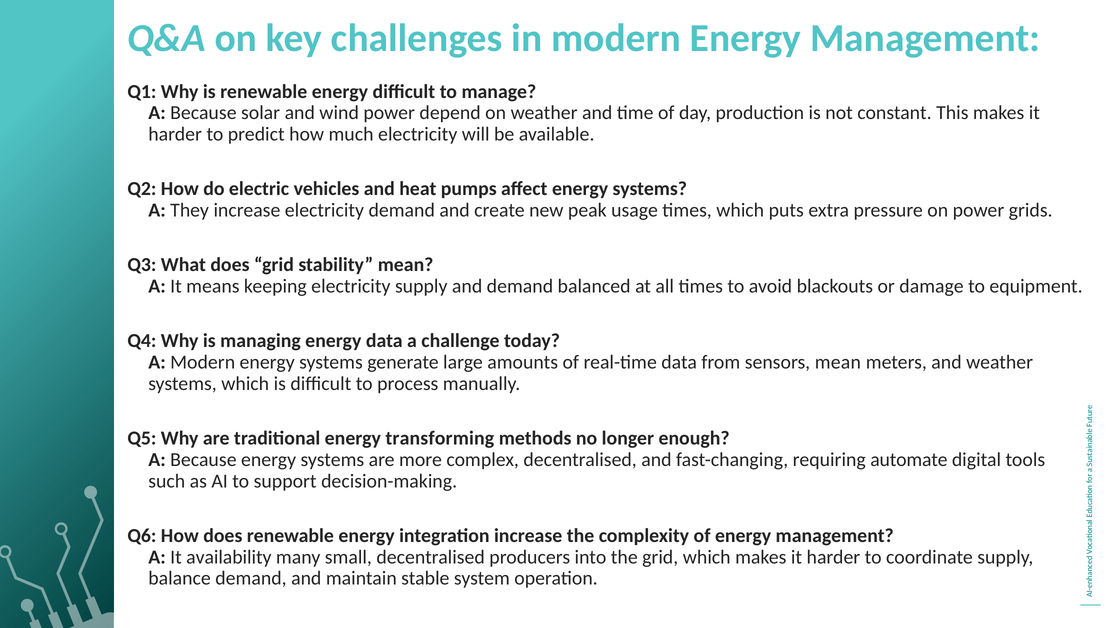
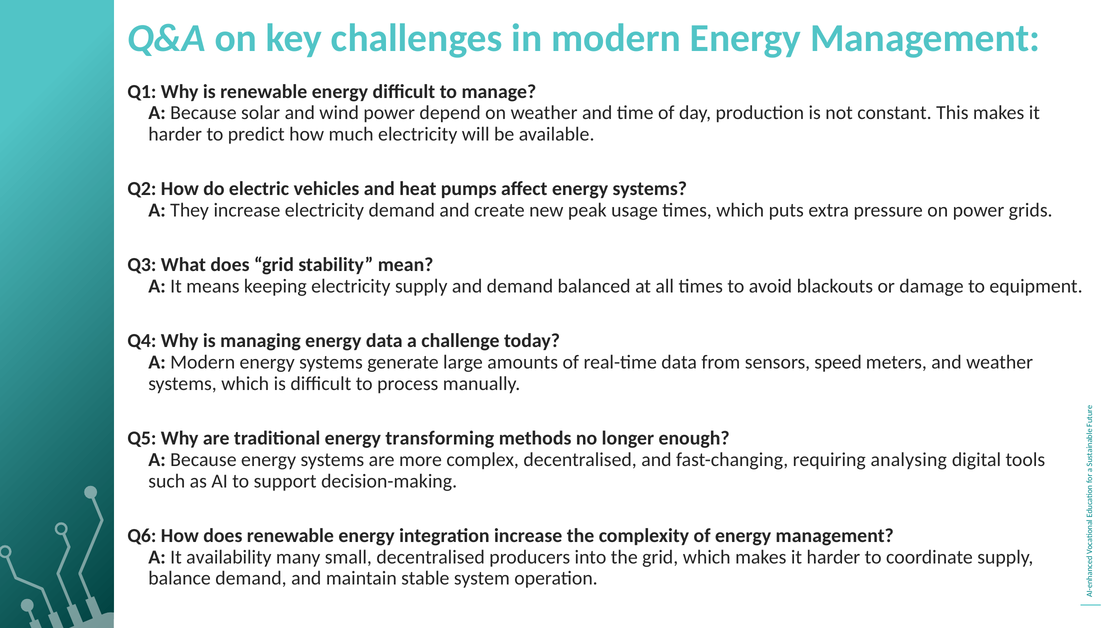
sensors mean: mean -> speed (838, 363)
automate: automate -> analysing (909, 460)
